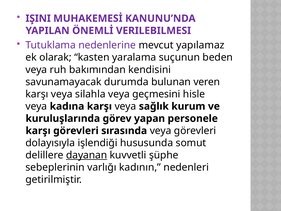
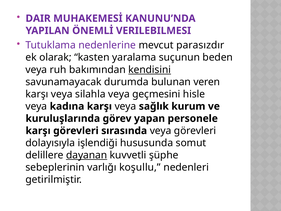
IŞINI: IŞINI -> DAIR (38, 18)
yapılamaz: yapılamaz -> parasızdır (200, 45)
kendisini underline: none -> present (150, 70)
kadının: kadının -> koşullu (140, 167)
